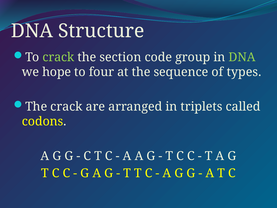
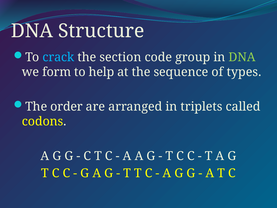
crack colour: light green -> light blue (58, 57)
hope: hope -> form (57, 72)
four: four -> help (101, 72)
The crack: crack -> order (67, 107)
